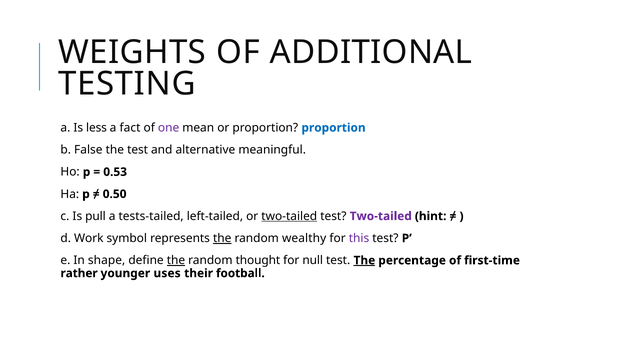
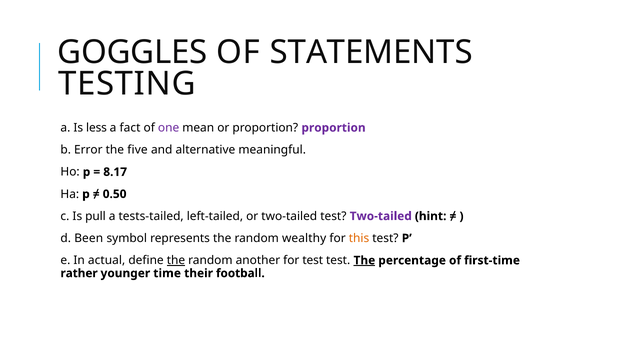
WEIGHTS: WEIGHTS -> GOGGLES (132, 52)
ADDITIONAL: ADDITIONAL -> STATEMENTS (371, 52)
proportion colour: blue -> purple (334, 128)
False: False -> Error (88, 150)
the test: test -> five (137, 150)
0.53: 0.53 -> 8.17 (115, 172)
two-tailed underline: present -> none (289, 216)
Work: Work -> Been (89, 238)
the underline: present -> none (222, 238)
this colour: purple -> orange (359, 238)
shape: shape -> actual (107, 261)
thought: thought -> another (258, 261)
for null: null -> test (313, 261)
uses: uses -> time (167, 273)
